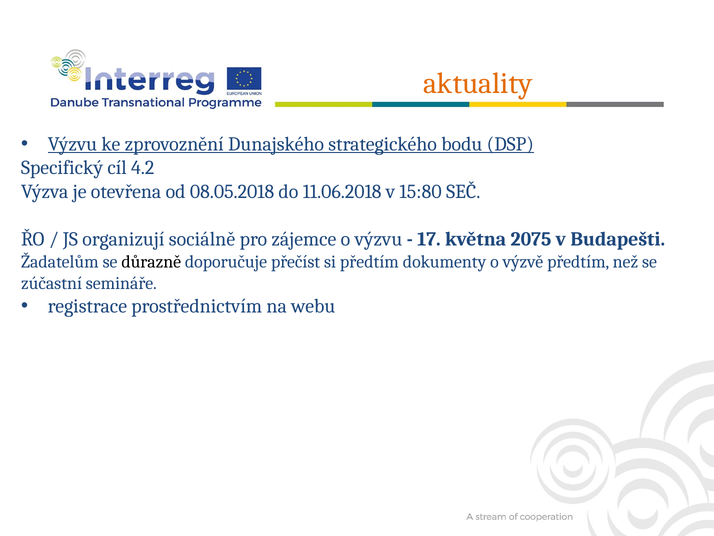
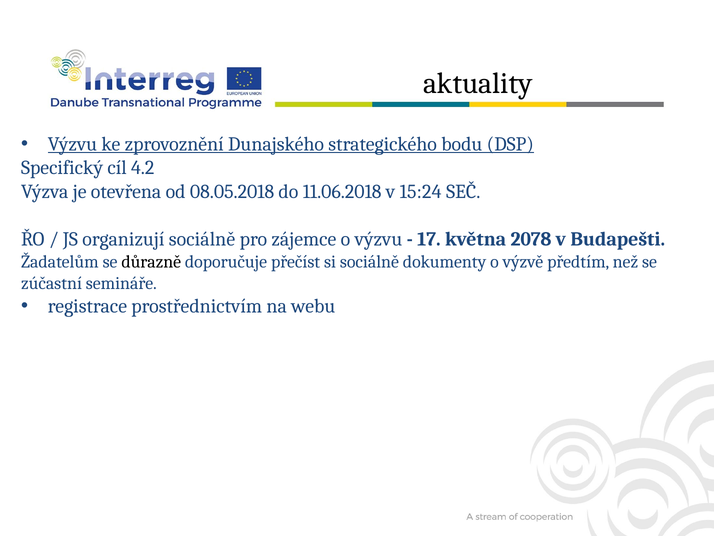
aktuality colour: orange -> black (478, 83)
15:80: 15:80 -> 15:24 (421, 192)
2075: 2075 -> 2078 (531, 239)
si předtím: předtím -> sociálně (369, 262)
